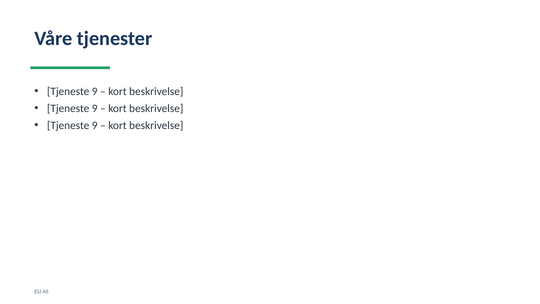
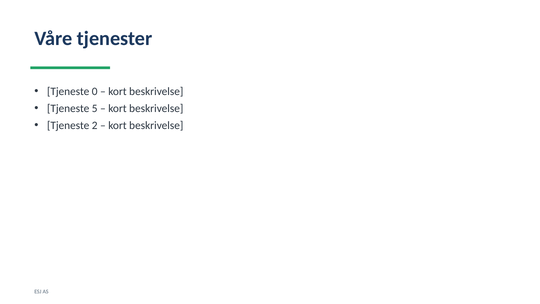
9: 9 -> 0 (95, 91)
9: 9 -> 5 (95, 108)
9: 9 -> 2 (95, 125)
